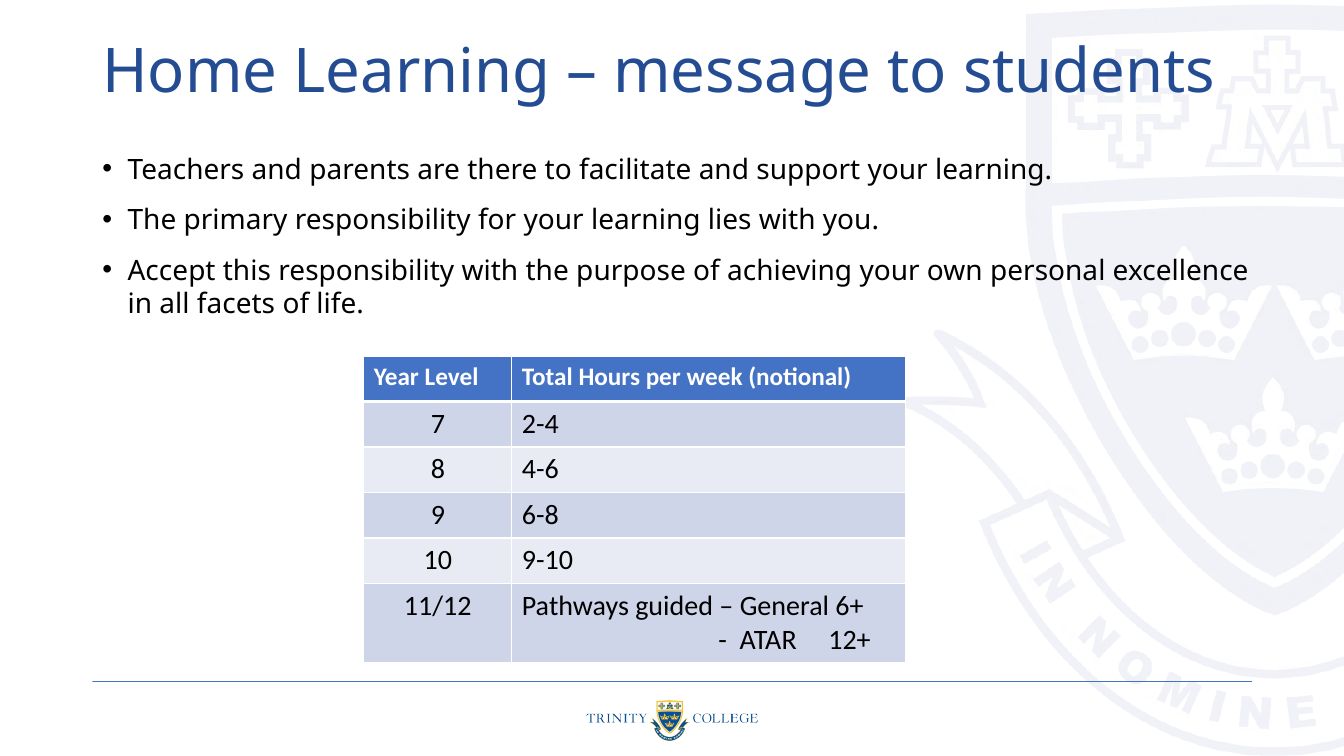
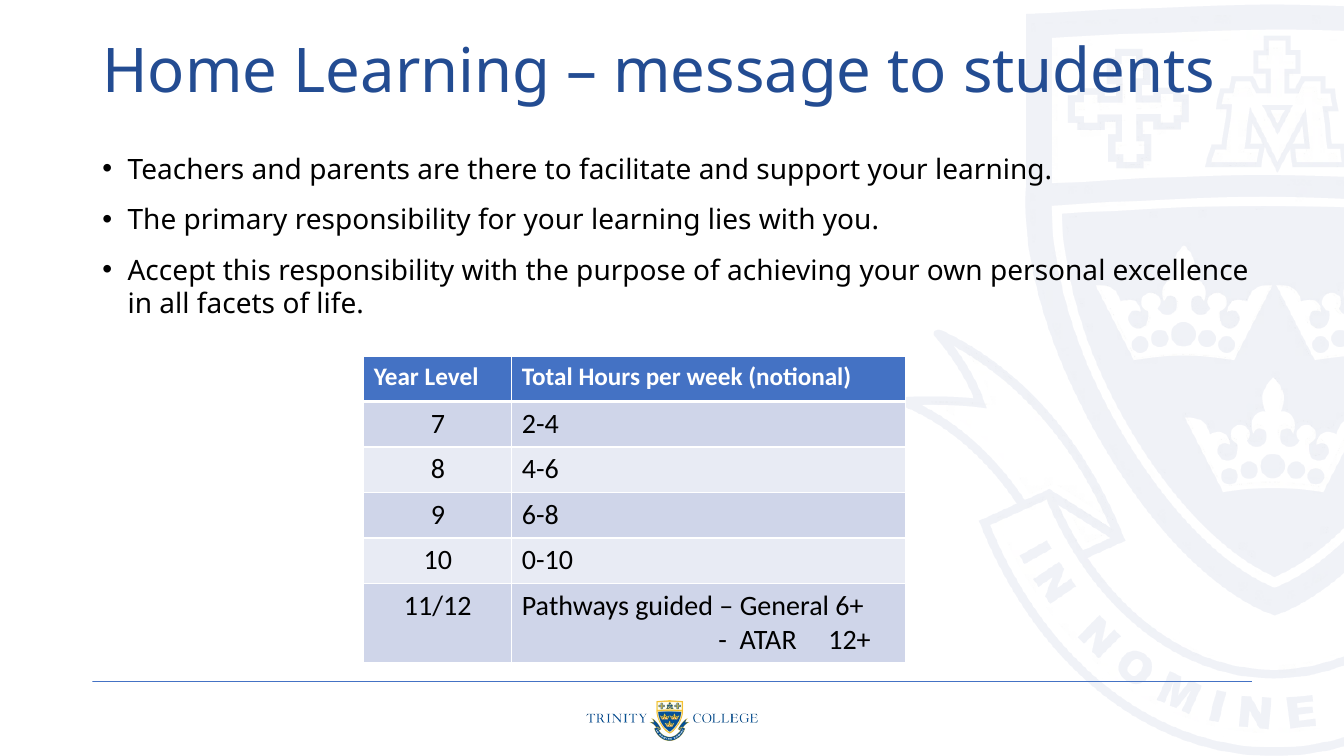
9-10: 9-10 -> 0-10 (547, 560)
